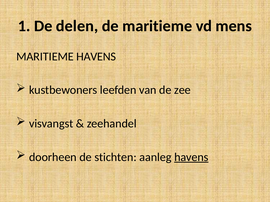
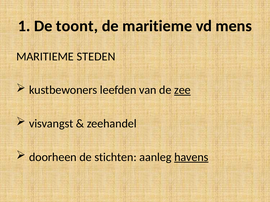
delen: delen -> toont (77, 26)
MARITIEME HAVENS: HAVENS -> STEDEN (96, 57)
zee underline: none -> present (182, 90)
